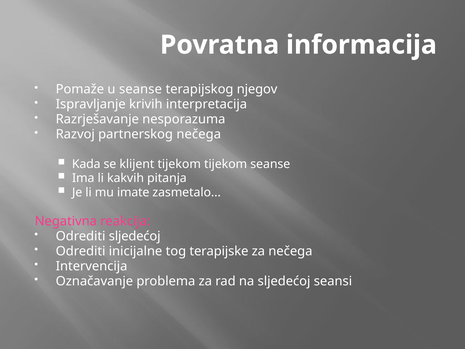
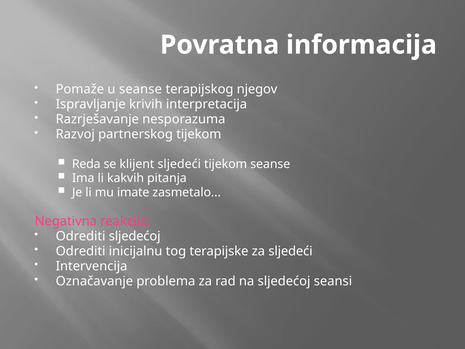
partnerskog nečega: nečega -> tijekom (199, 134)
Kada: Kada -> Reda (86, 164)
klijent tijekom: tijekom -> sljedeći (179, 164)
inicijalne: inicijalne -> inicijalnu (136, 251)
za nečega: nečega -> sljedeći (290, 251)
